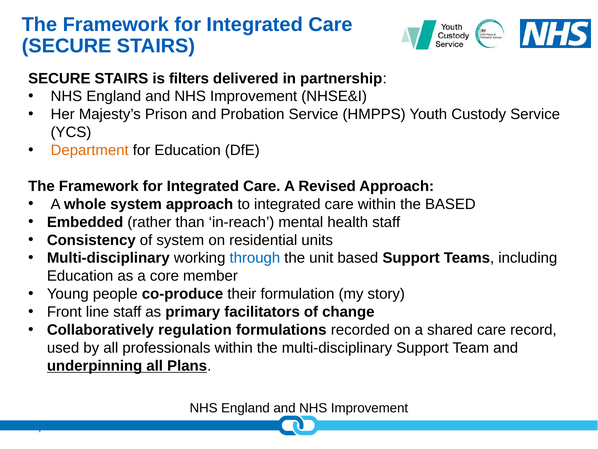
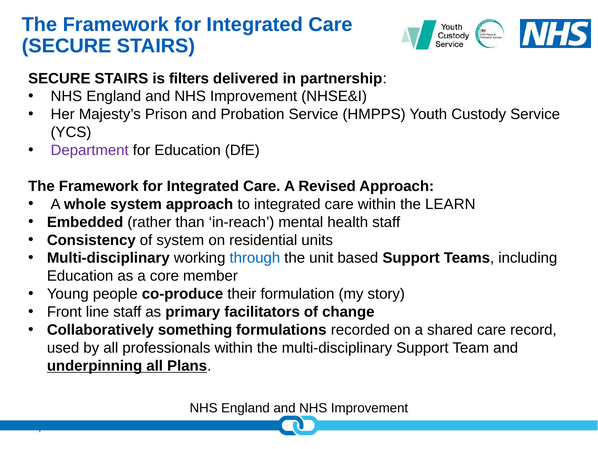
Department colour: orange -> purple (90, 150)
the BASED: BASED -> LEARN (450, 204)
regulation: regulation -> something (195, 329)
